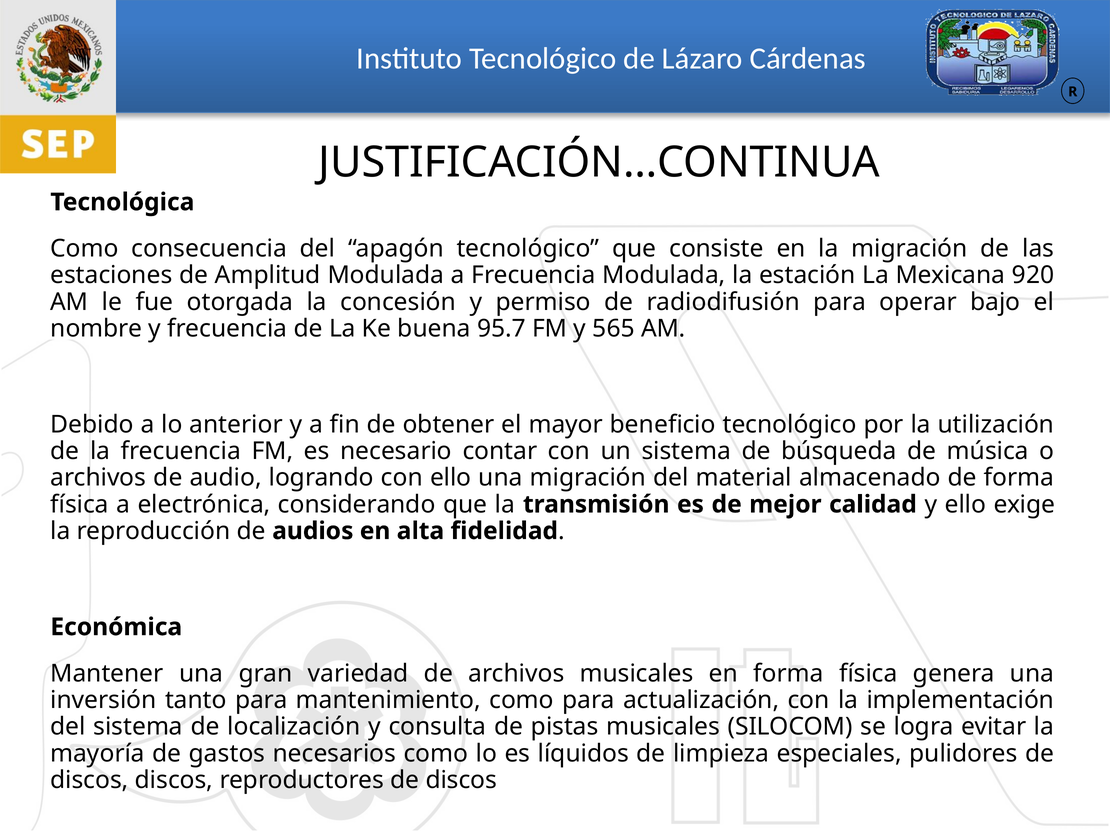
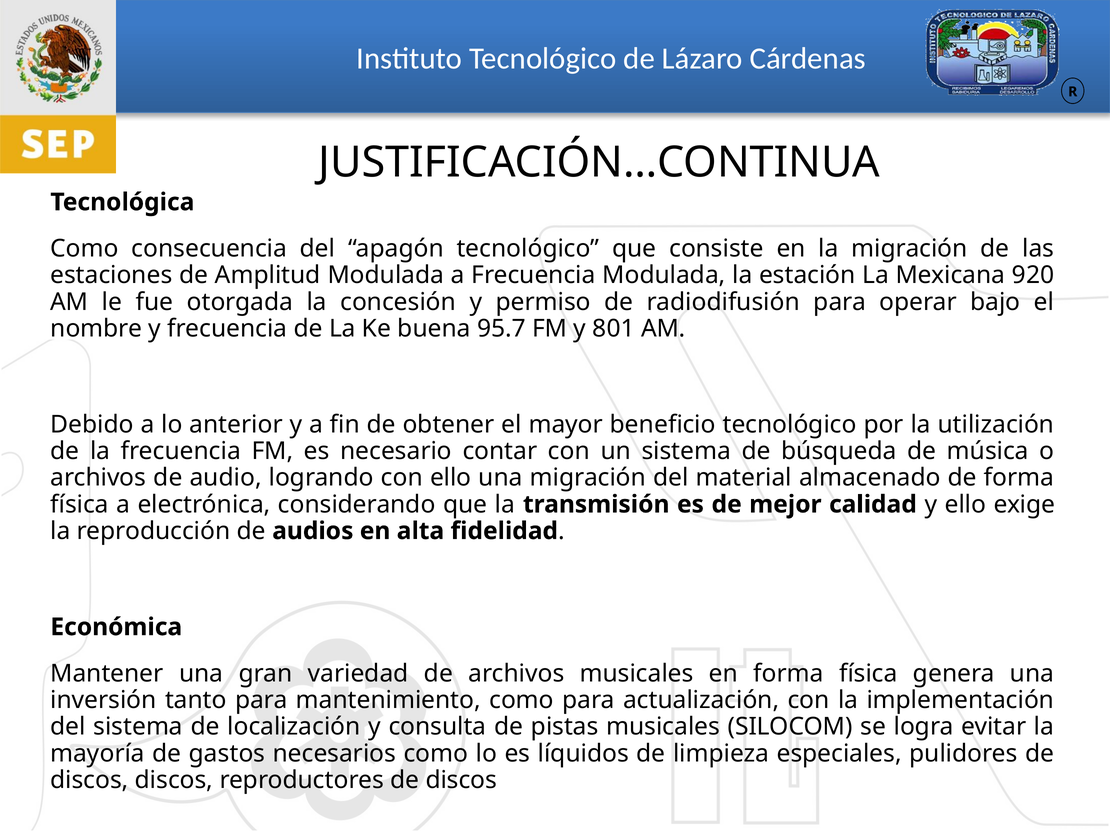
565: 565 -> 801 (614, 329)
